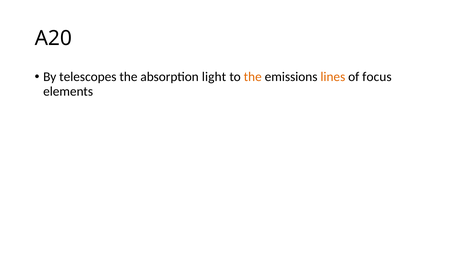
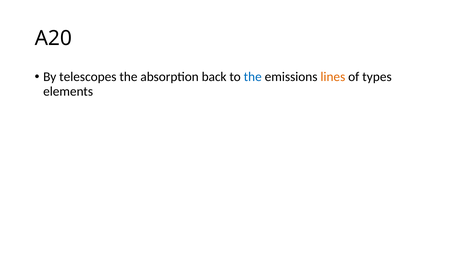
light: light -> back (214, 77)
the colour: orange -> blue (253, 77)
focus: focus -> types (377, 77)
